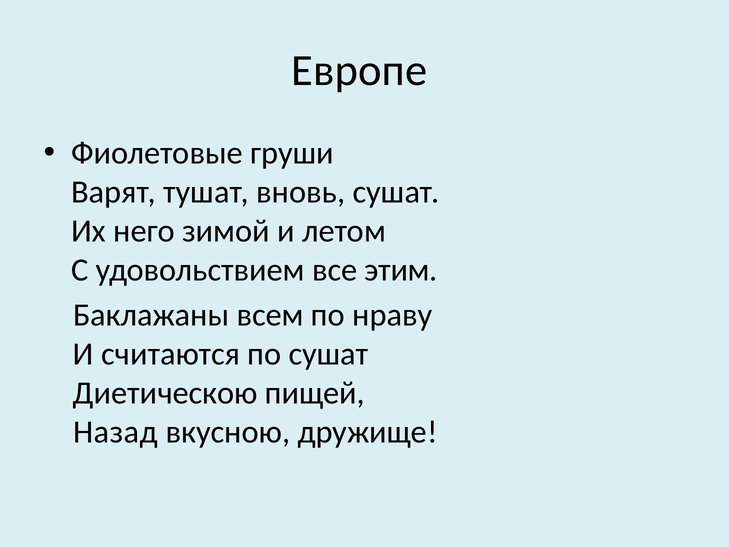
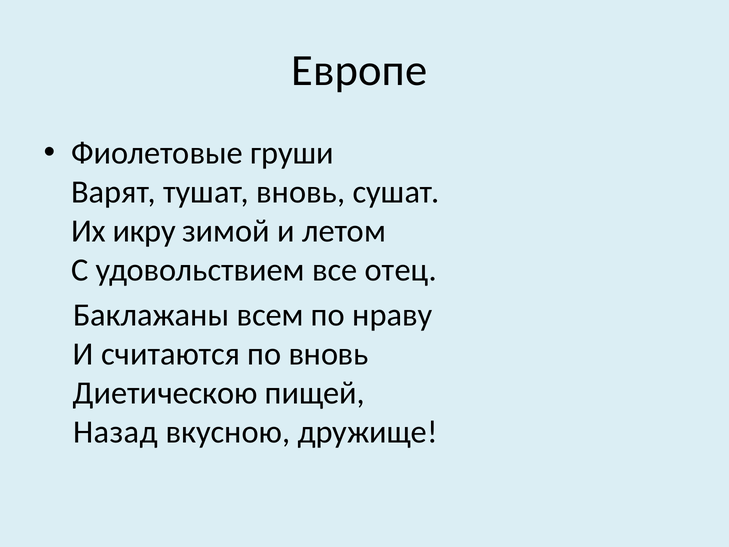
него: него -> икру (144, 231)
этим: этим -> отец (401, 270)
по сушат: сушат -> вновь (329, 354)
